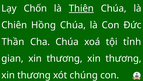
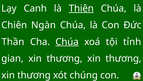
Chốn: Chốn -> Canh (35, 8)
Hồng: Hồng -> Ngàn (44, 25)
Chúa underline: none -> present (67, 42)
